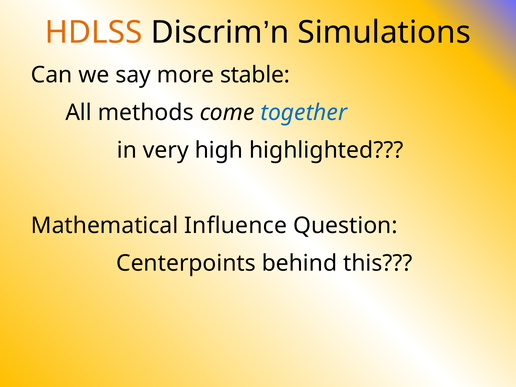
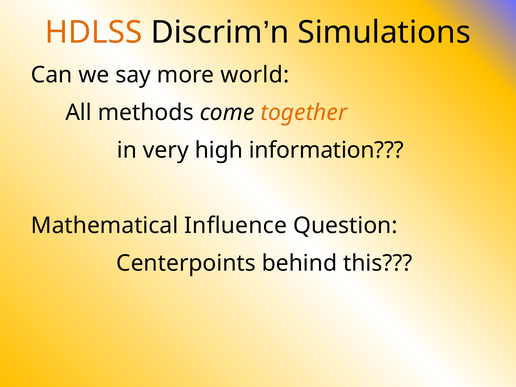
stable: stable -> world (255, 75)
together colour: blue -> orange (304, 113)
highlighted: highlighted -> information (326, 150)
